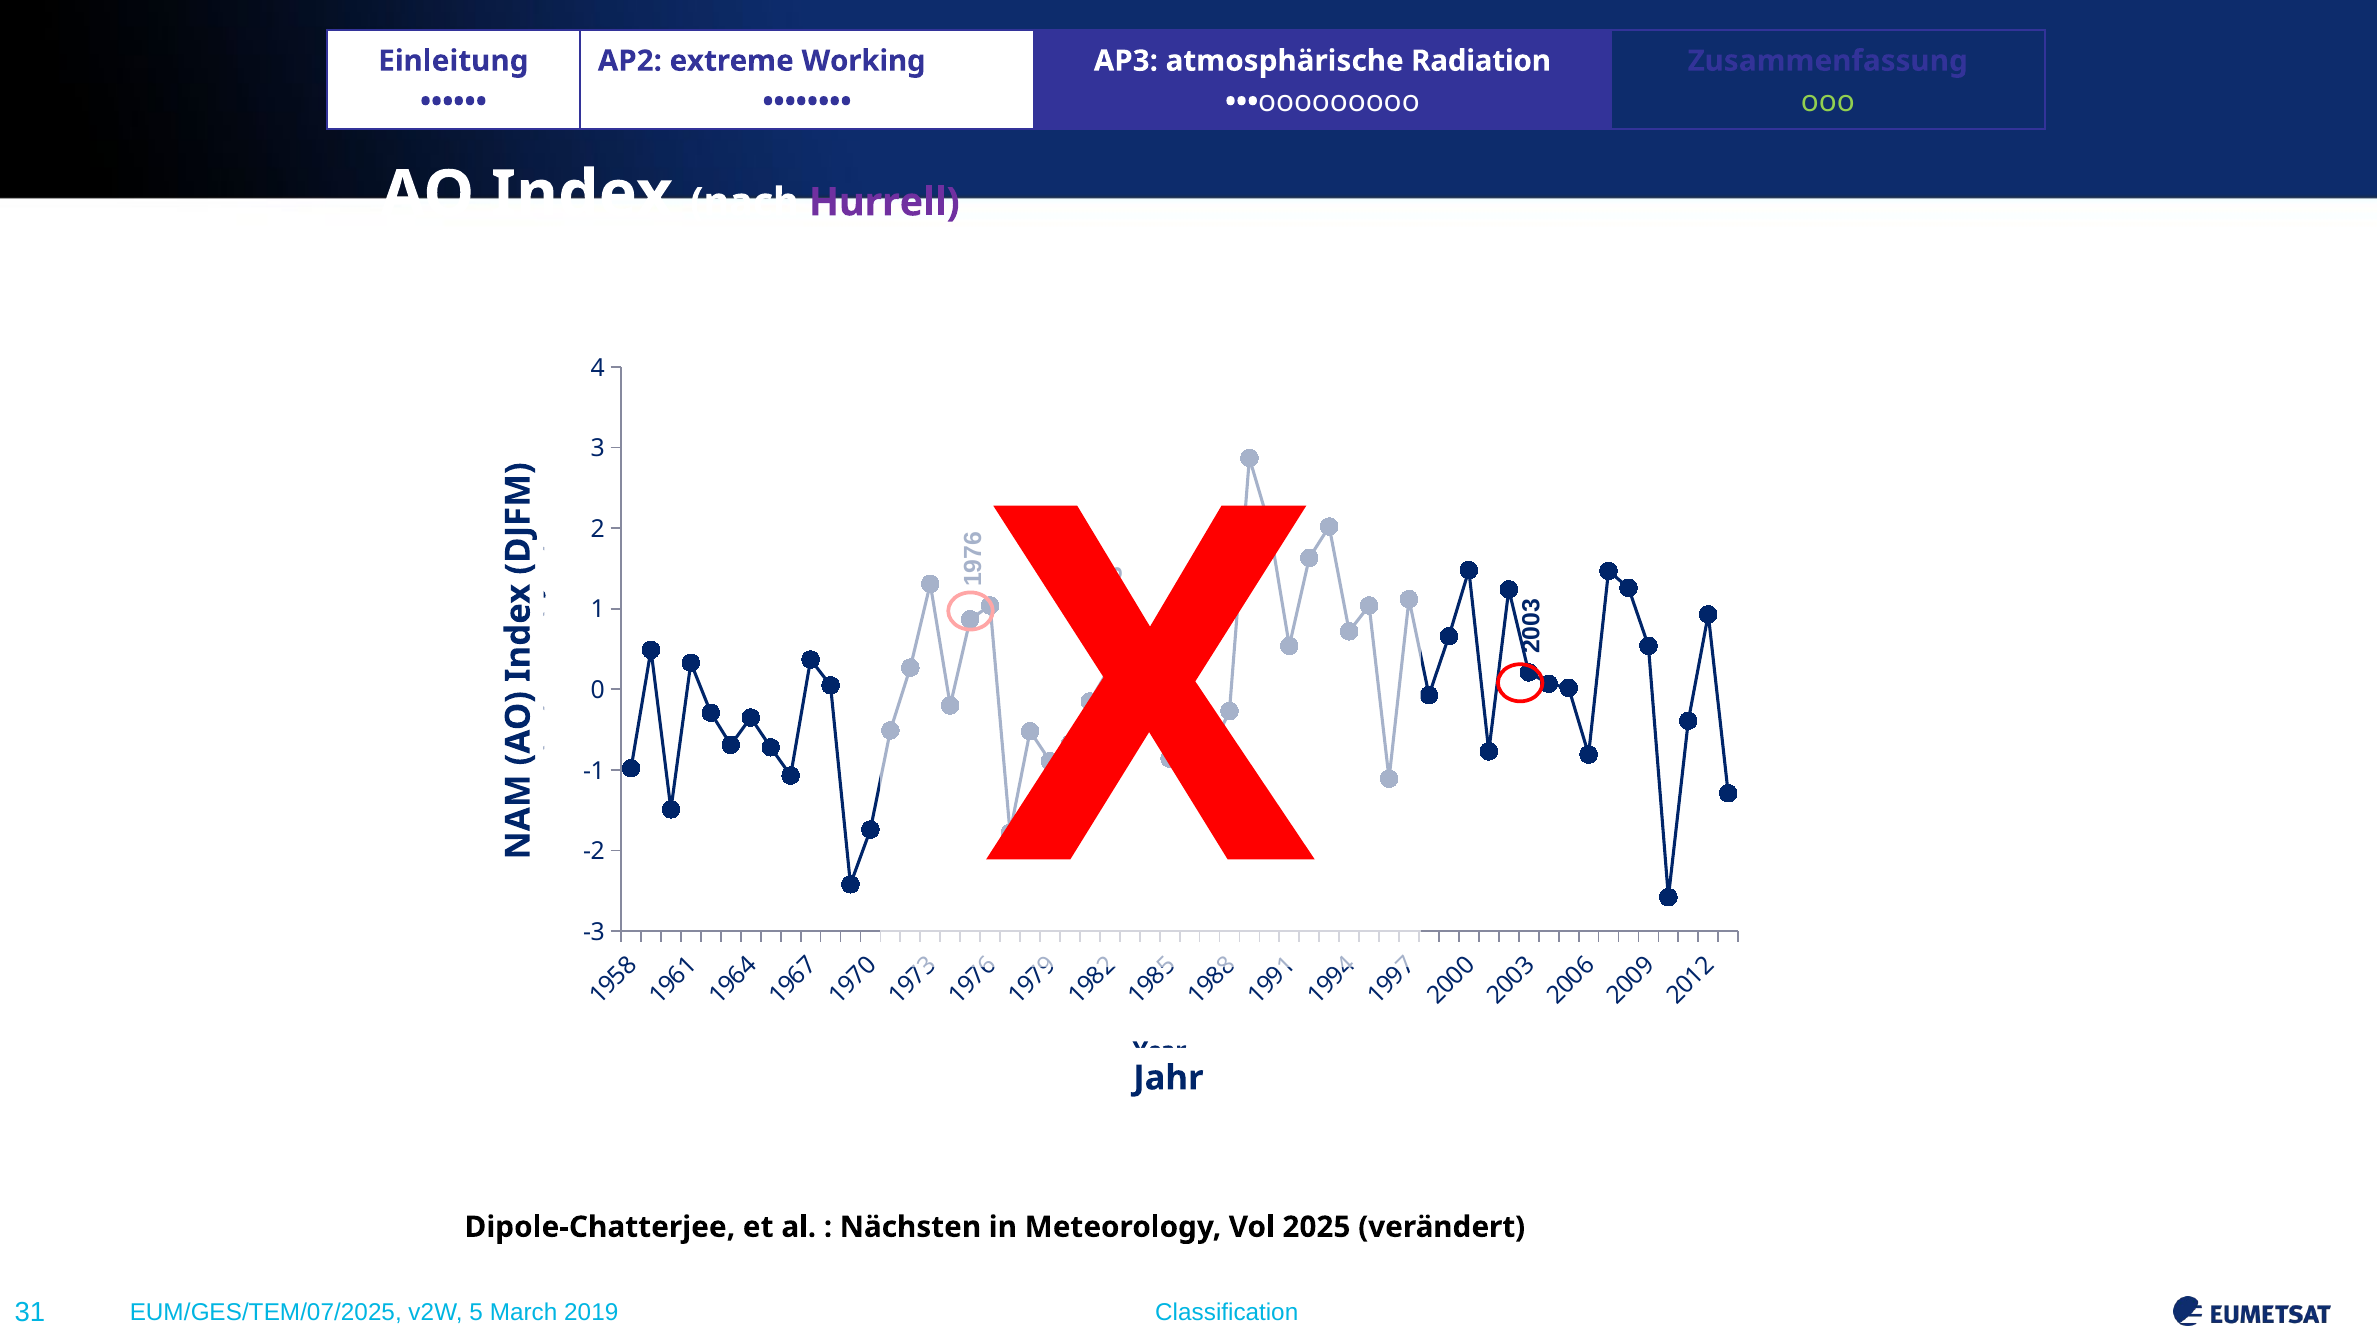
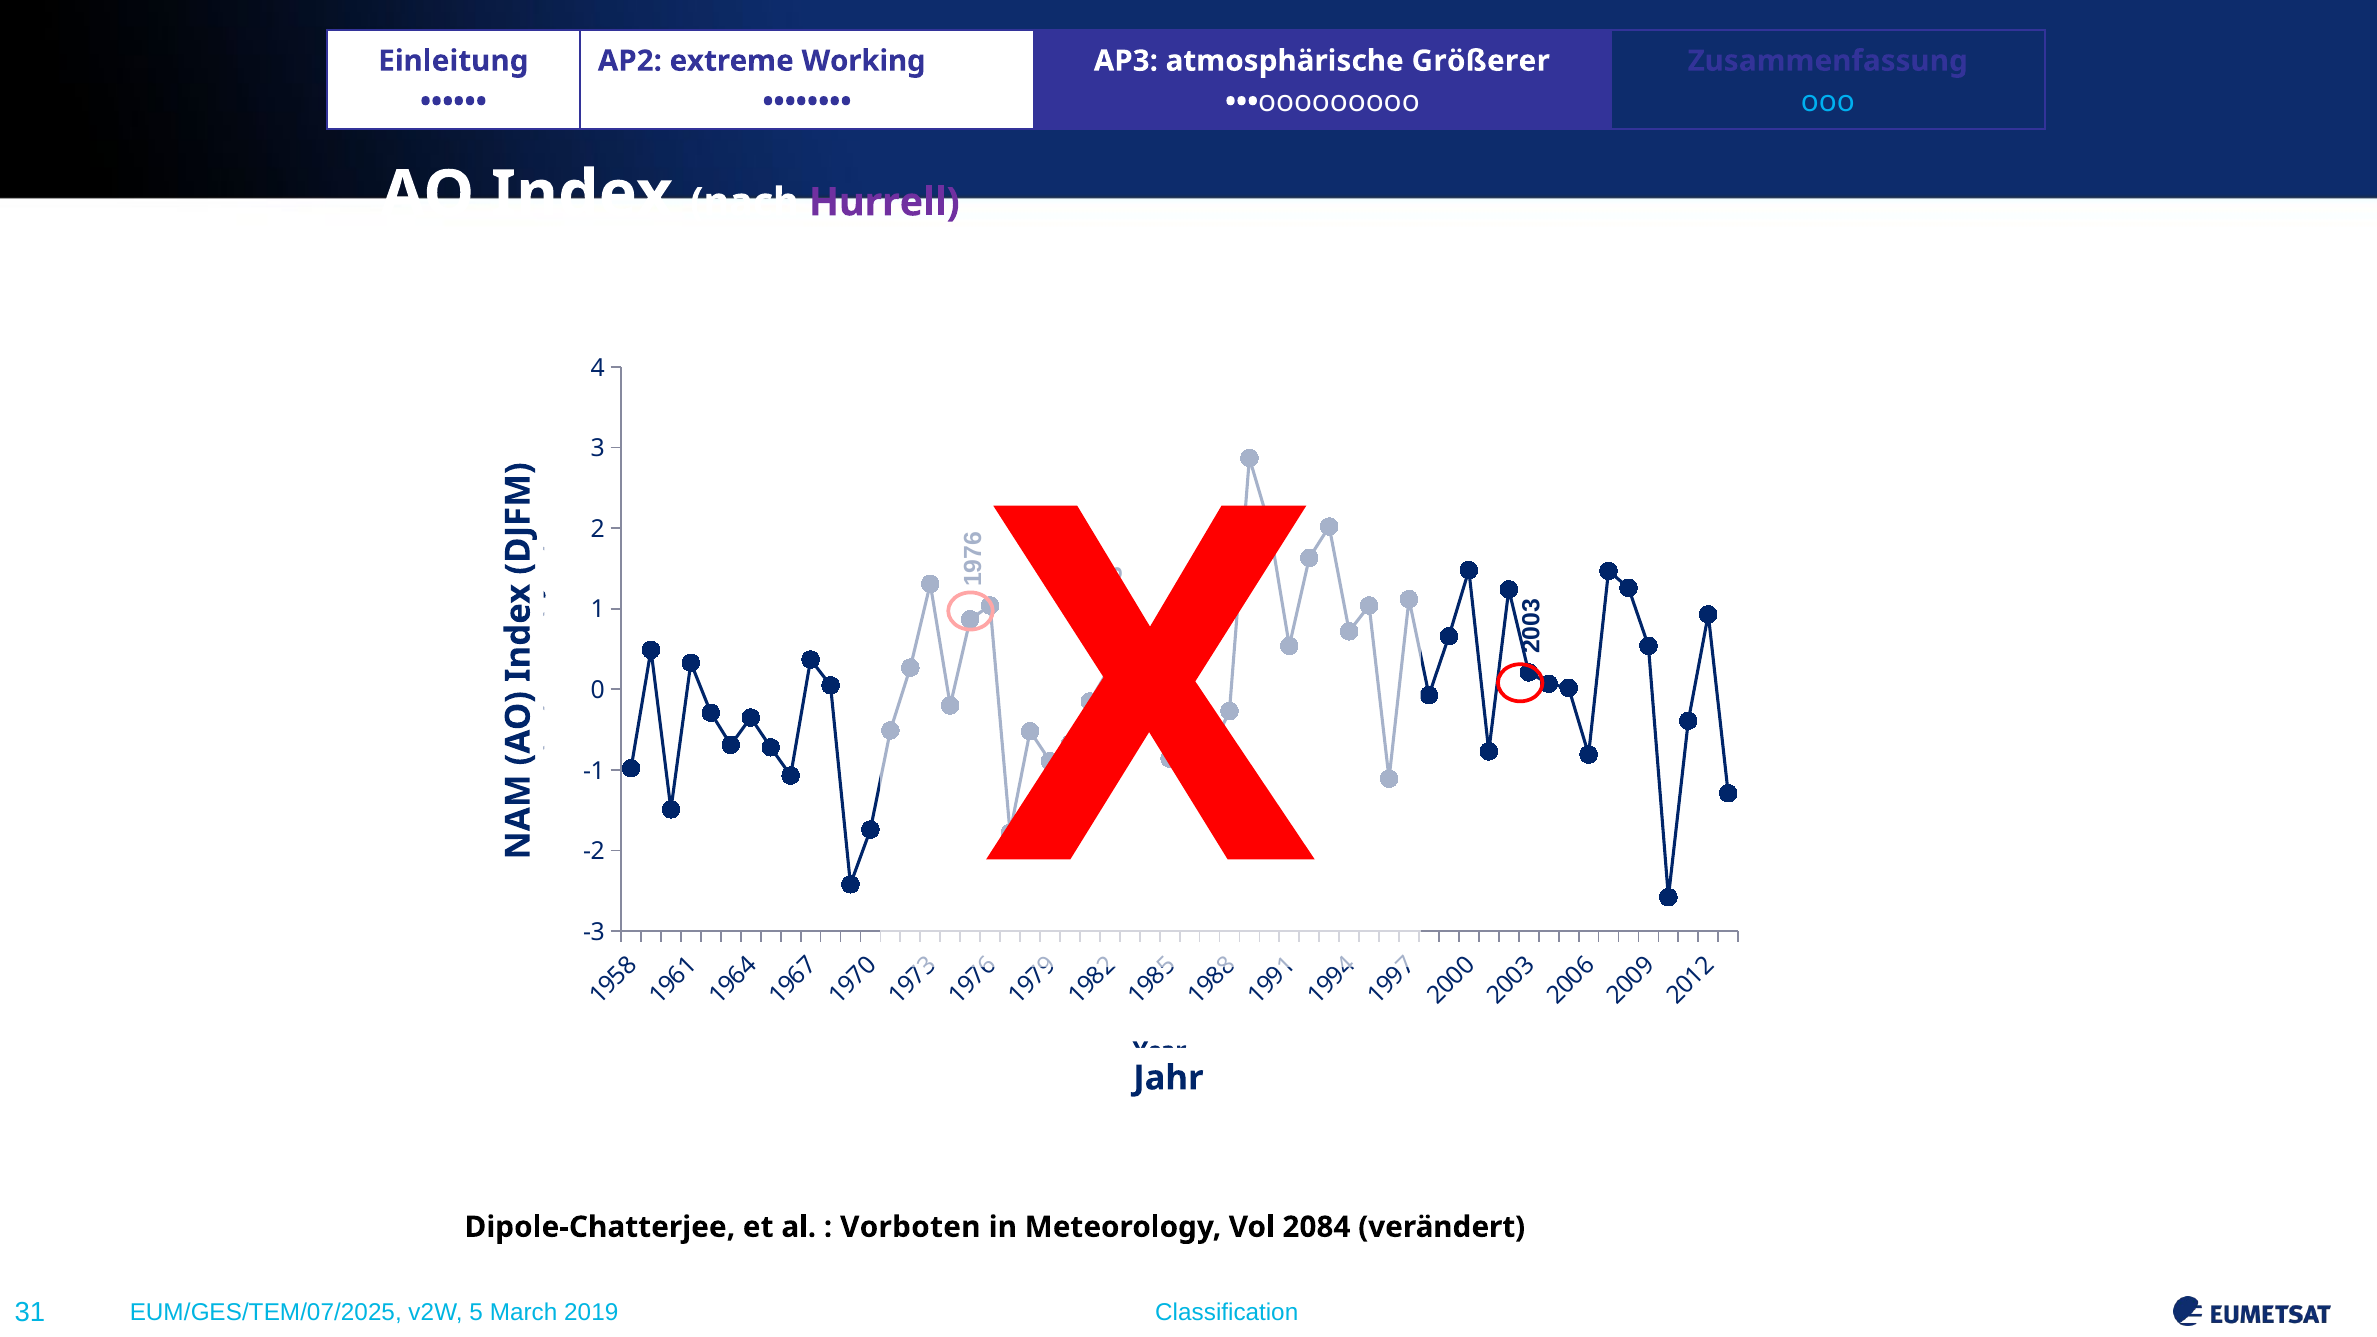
Radiation: Radiation -> Größerer (1481, 61)
ooo colour: light green -> light blue (1828, 102)
Nächsten: Nächsten -> Vorboten (910, 1227)
2025: 2025 -> 2084 (1316, 1227)
